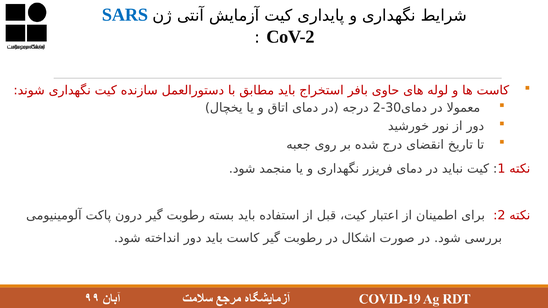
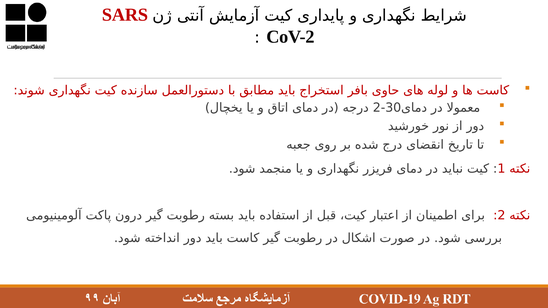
SARS colour: blue -> red (125, 15)
